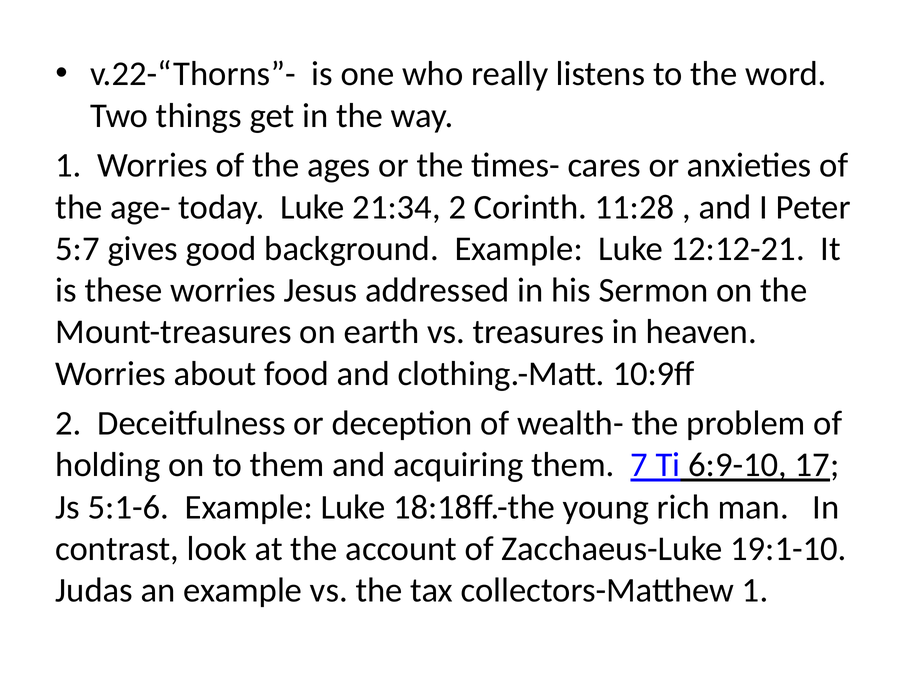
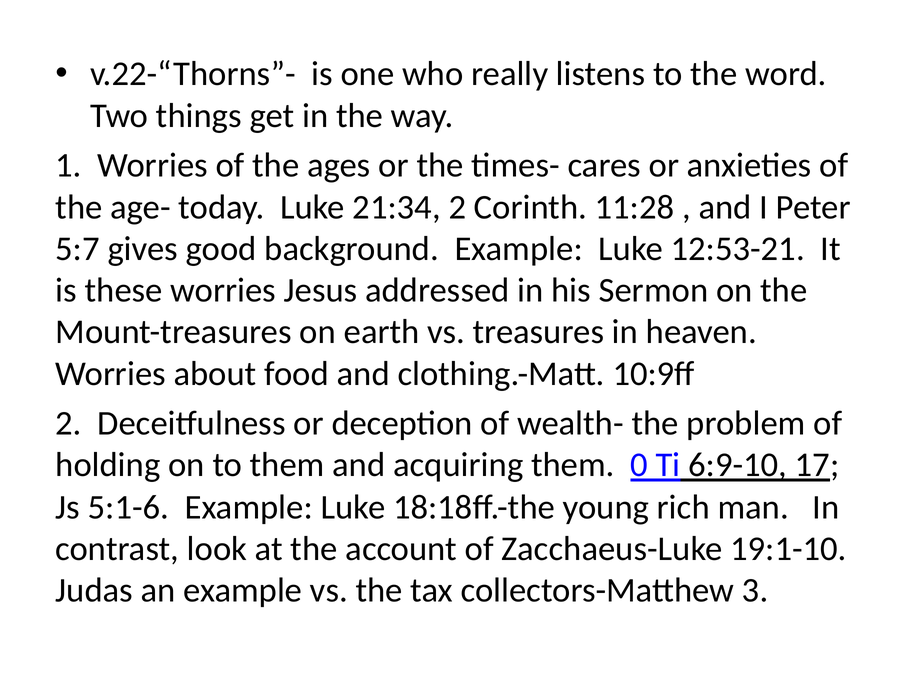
12:12-21: 12:12-21 -> 12:53-21 (738, 249)
7: 7 -> 0 (639, 465)
collectors-Matthew 1: 1 -> 3 (755, 590)
